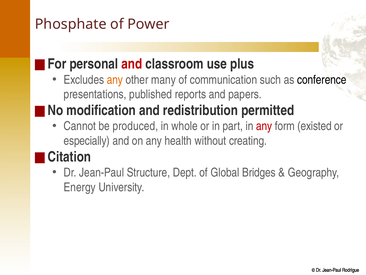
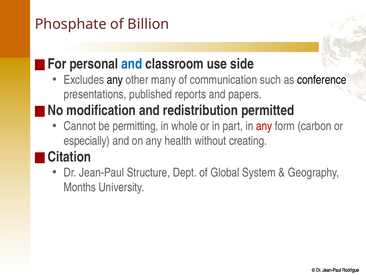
Power: Power -> Billion (148, 24)
and colour: red -> blue (132, 64)
plus: plus -> side (242, 64)
any colour: orange -> black (115, 80)
produced: produced -> permitting (135, 126)
existed: existed -> carbon (314, 126)
Bridges: Bridges -> System (259, 172)
Energy: Energy -> Months (80, 187)
